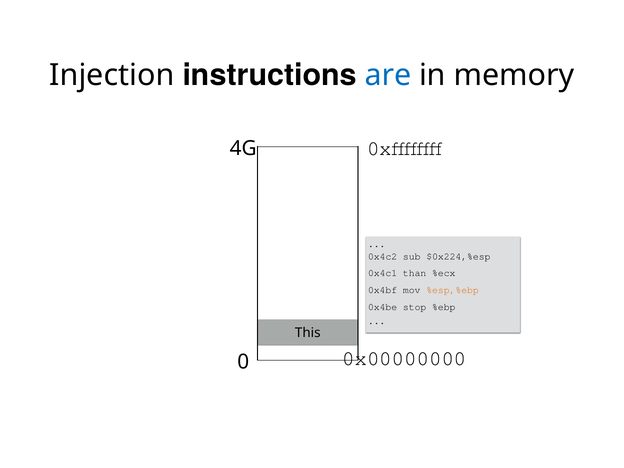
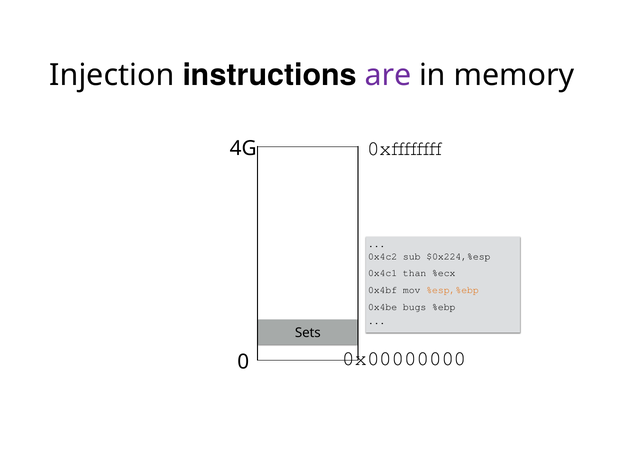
are colour: blue -> purple (388, 75)
stop: stop -> bugs (415, 307)
This: This -> Sets (308, 333)
